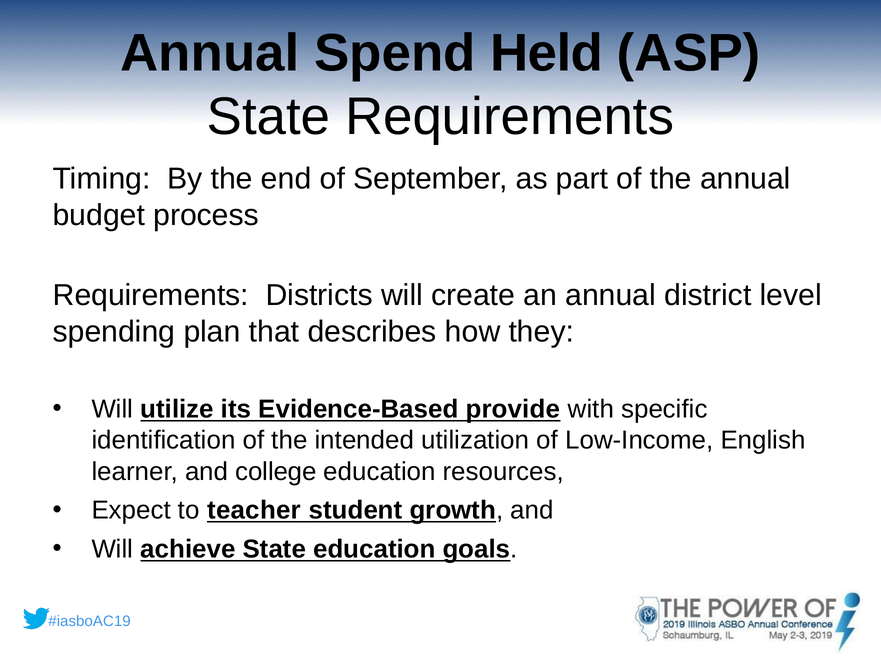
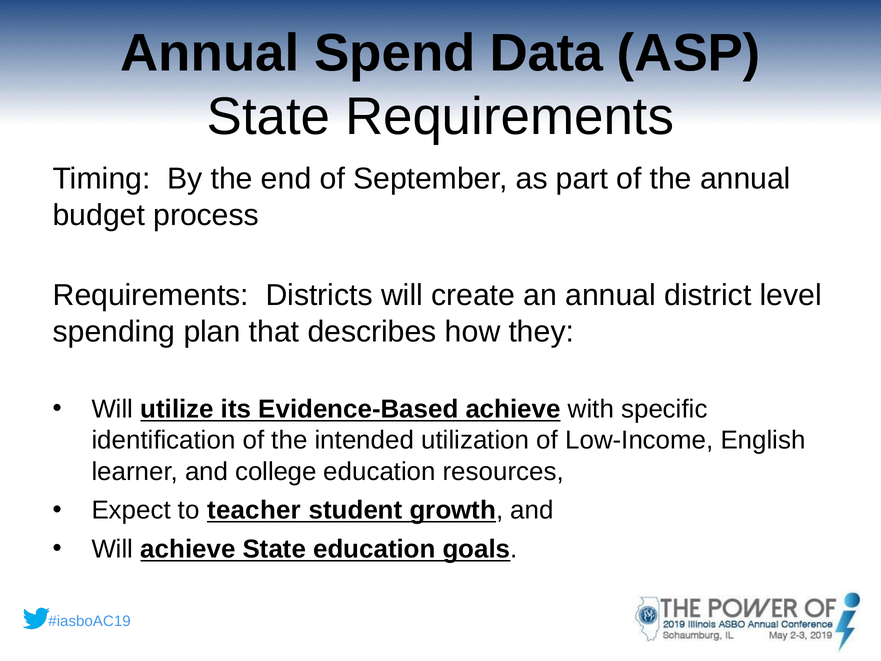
Held: Held -> Data (546, 53)
Evidence-Based provide: provide -> achieve (513, 409)
